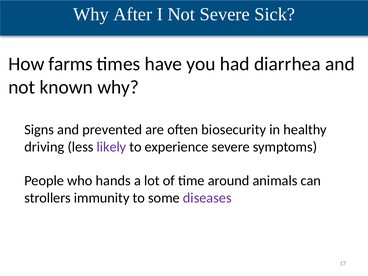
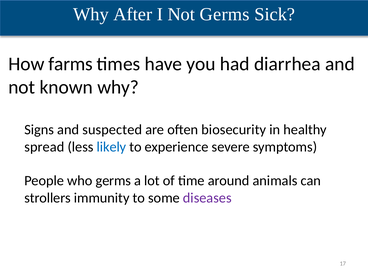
Not Severe: Severe -> Germs (225, 14)
prevented: prevented -> suspected (112, 130)
driving: driving -> spread (44, 147)
likely colour: purple -> blue (111, 147)
who hands: hands -> germs (113, 181)
